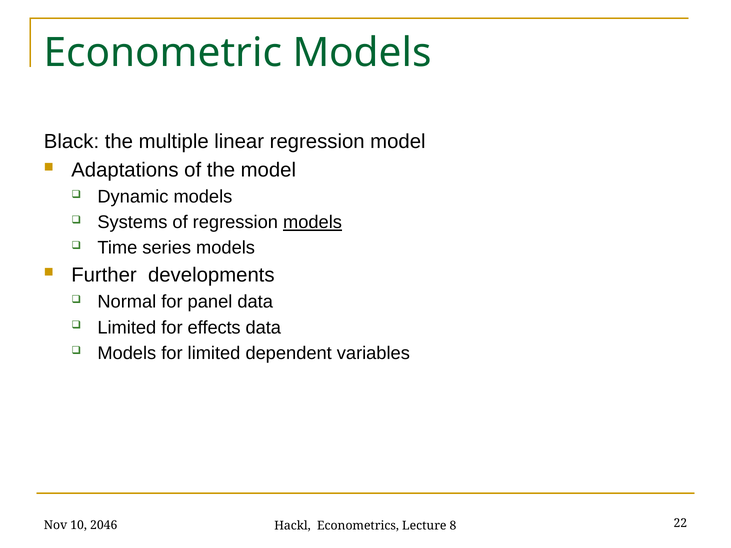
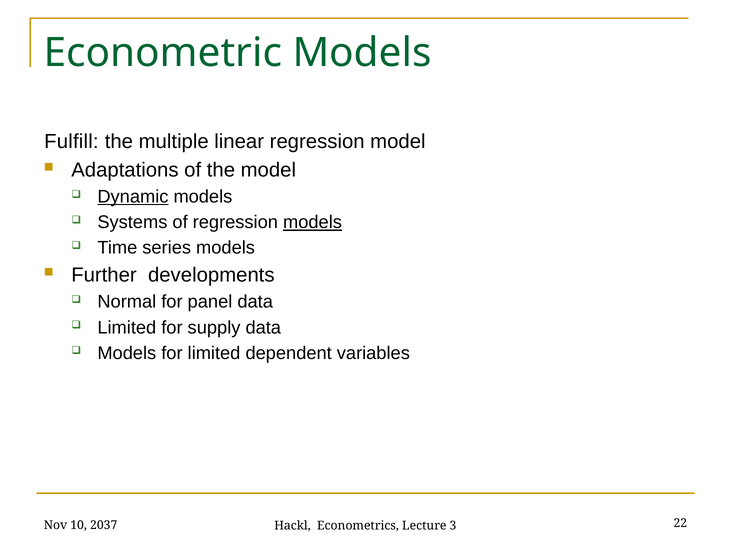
Black: Black -> Fulfill (71, 142)
Dynamic underline: none -> present (133, 197)
effects: effects -> supply (214, 328)
2046: 2046 -> 2037 (104, 526)
8: 8 -> 3 (453, 526)
